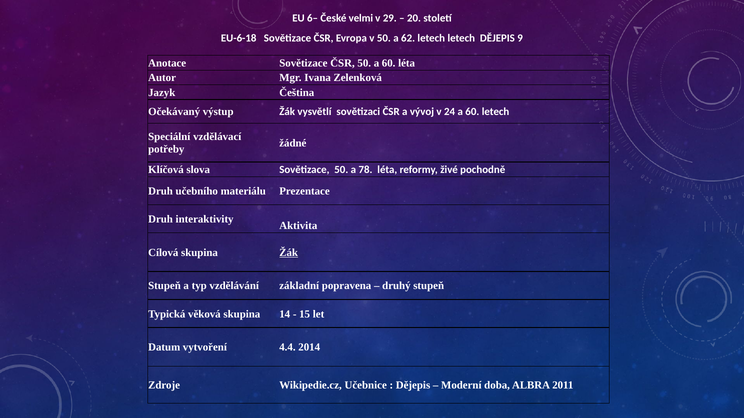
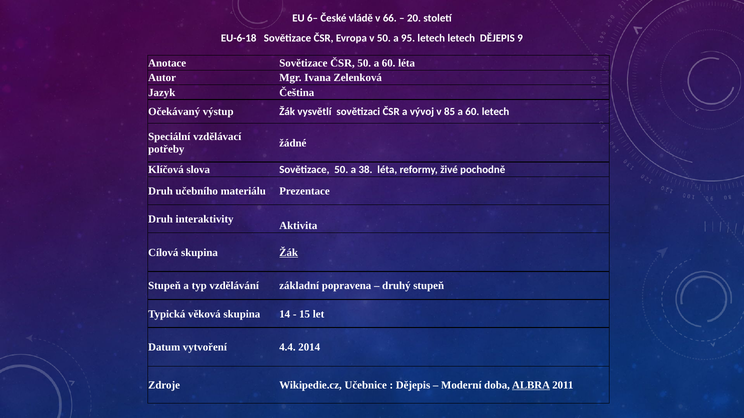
velmi: velmi -> vládě (361, 18)
29: 29 -> 66 (390, 18)
62: 62 -> 95 (408, 38)
24: 24 -> 85 (450, 112)
78: 78 -> 38 (365, 170)
ALBRA underline: none -> present (531, 386)
